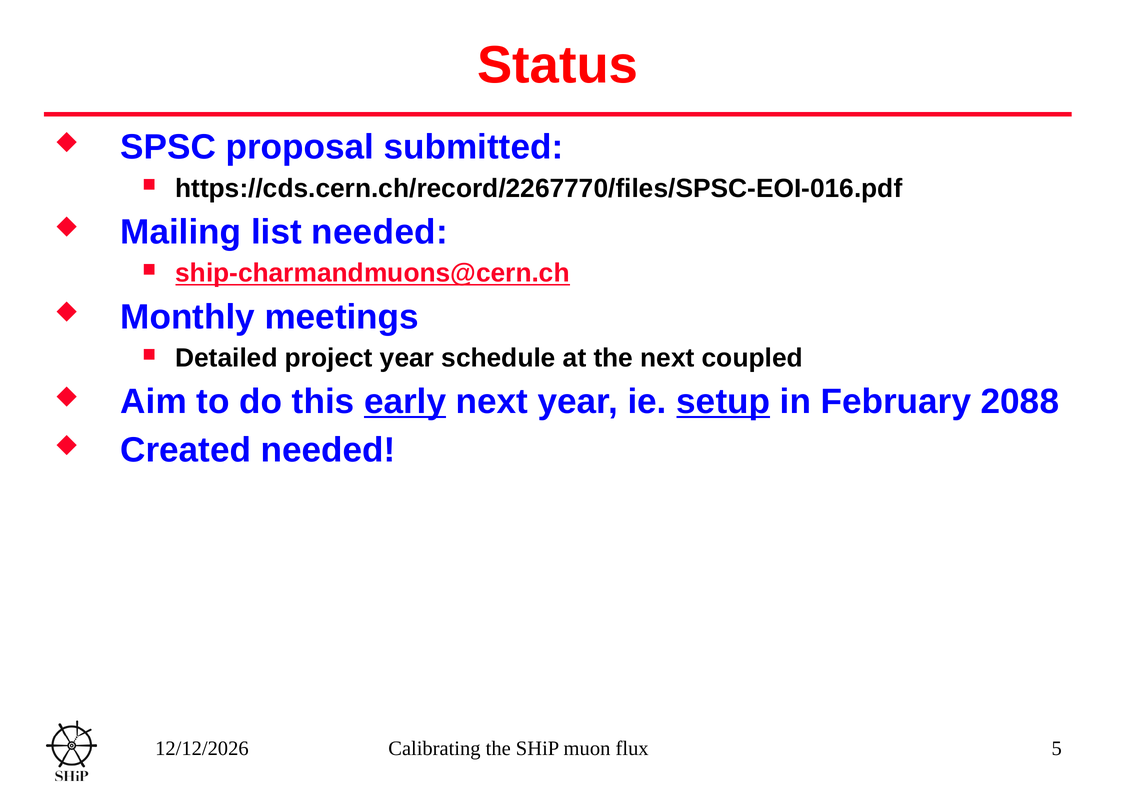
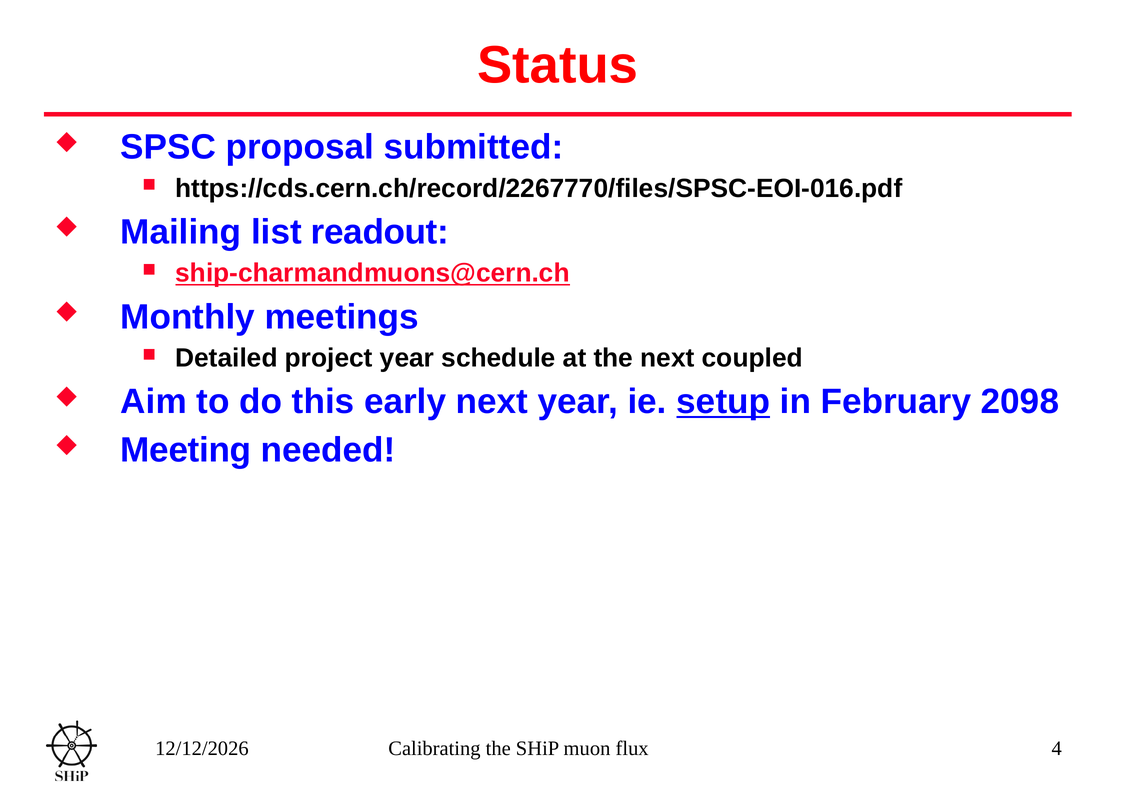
list needed: needed -> readout (380, 232)
early underline: present -> none (405, 402)
2088: 2088 -> 2098 (1020, 402)
Created: Created -> Meeting (186, 450)
5: 5 -> 4 (1057, 748)
